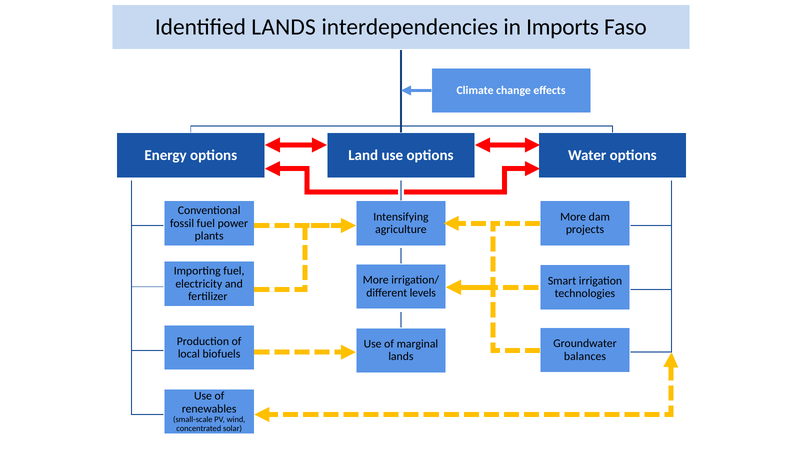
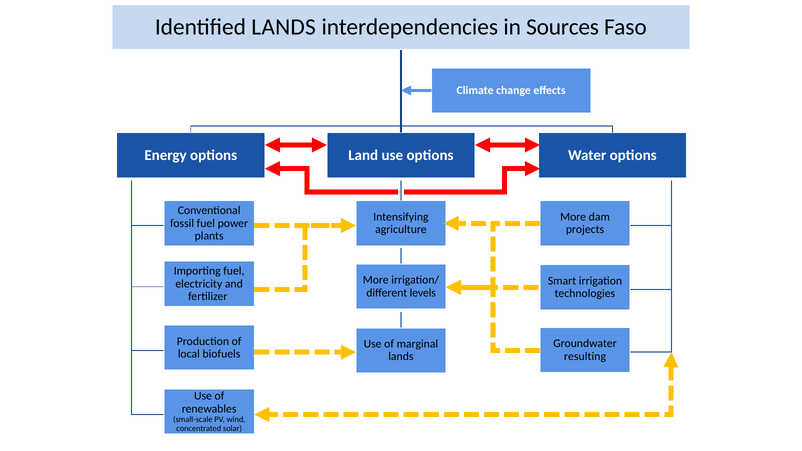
Imports: Imports -> Sources (563, 27)
balances: balances -> resulting (585, 356)
